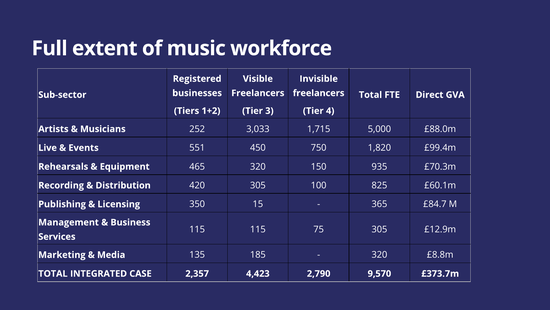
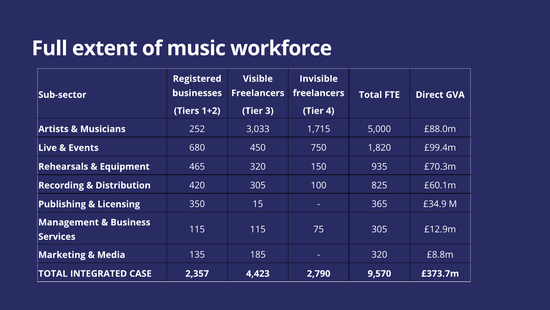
551: 551 -> 680 (197, 148)
£84.7: £84.7 -> £34.9 (435, 204)
